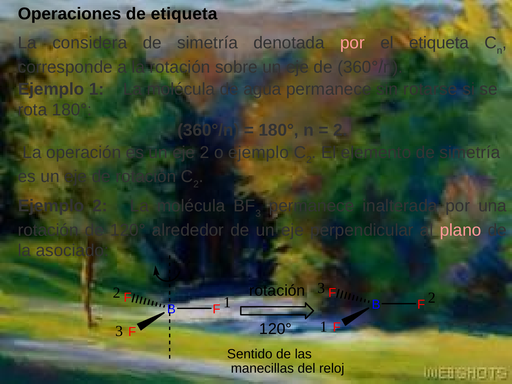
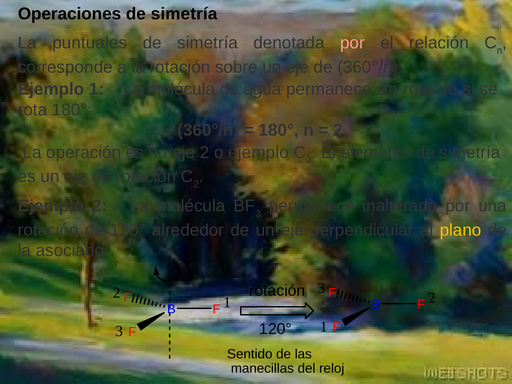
Operaciones de etiqueta: etiqueta -> simetría (184, 14)
considera: considera -> puntuales (90, 43)
el etiqueta: etiqueta -> relación (439, 43)
plano colour: pink -> yellow (461, 230)
